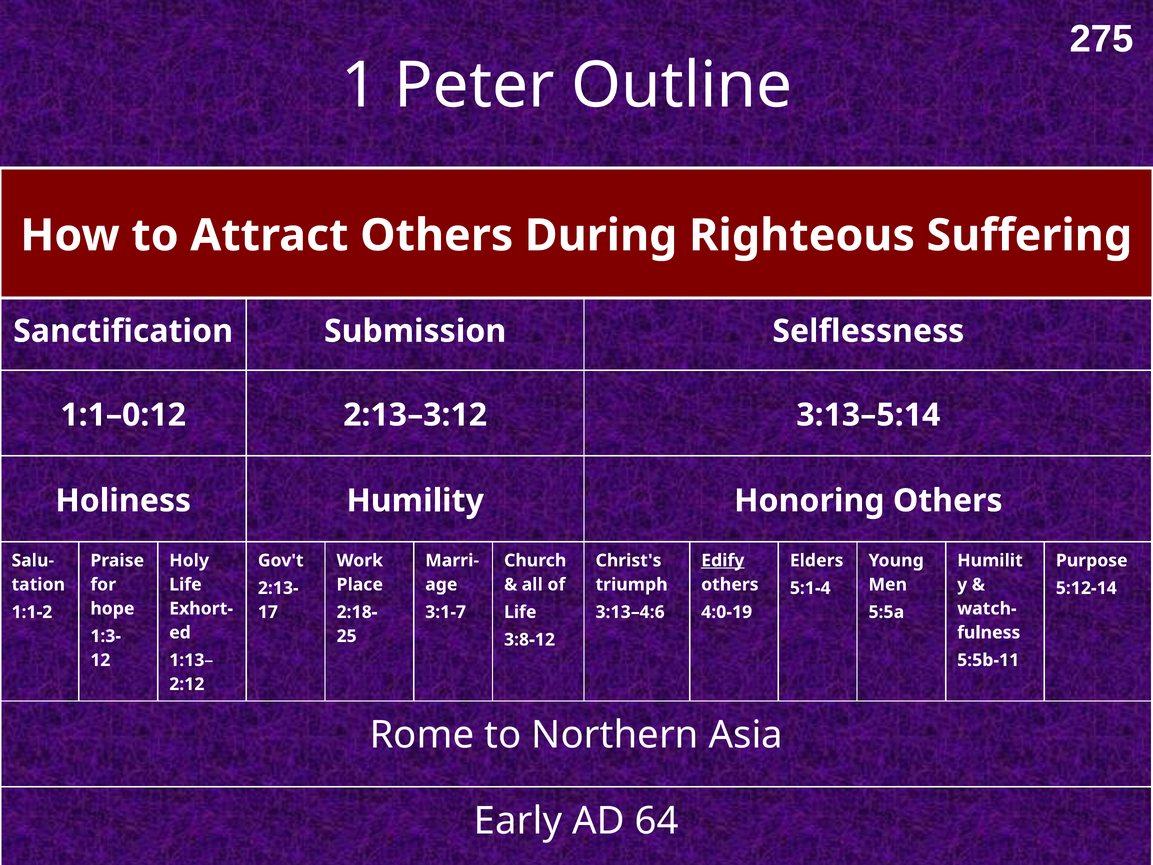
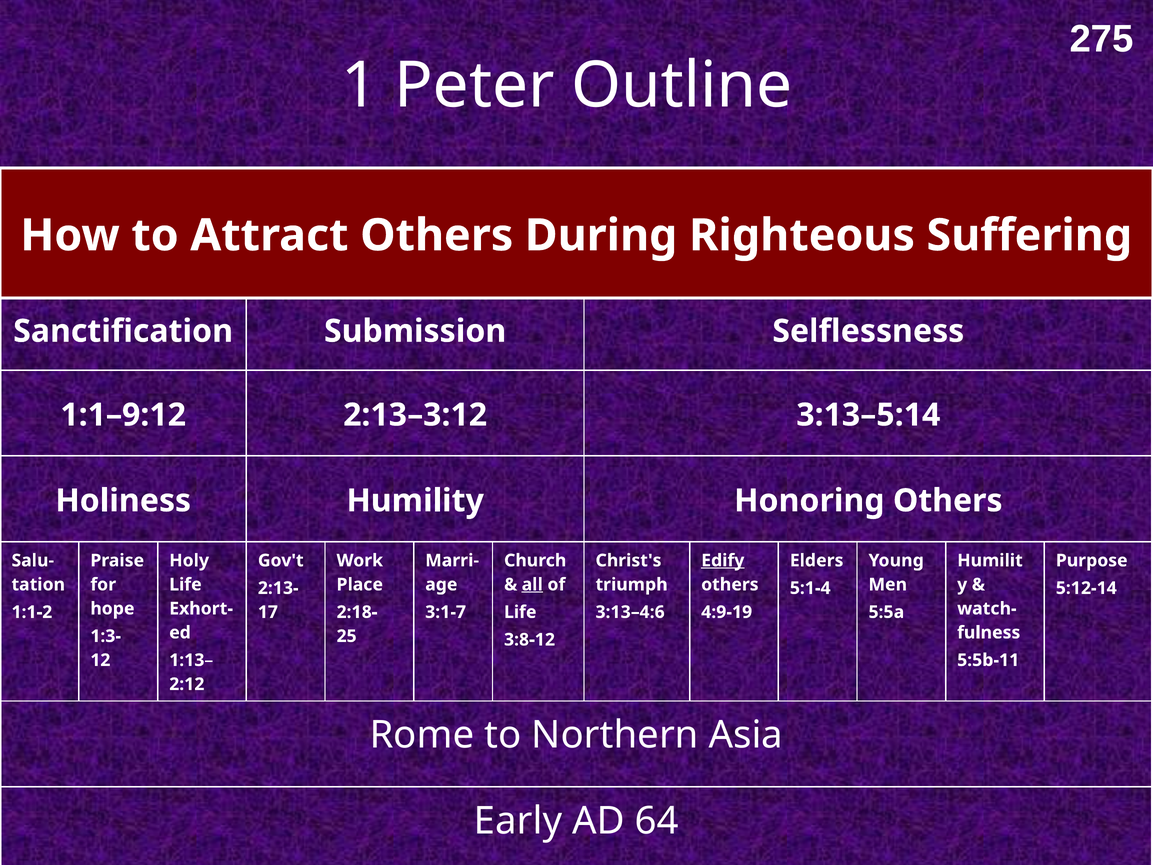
1:1–0:12: 1:1–0:12 -> 1:1–9:12 (123, 415)
all underline: none -> present (532, 584)
4:0-19: 4:0-19 -> 4:9-19 (727, 612)
